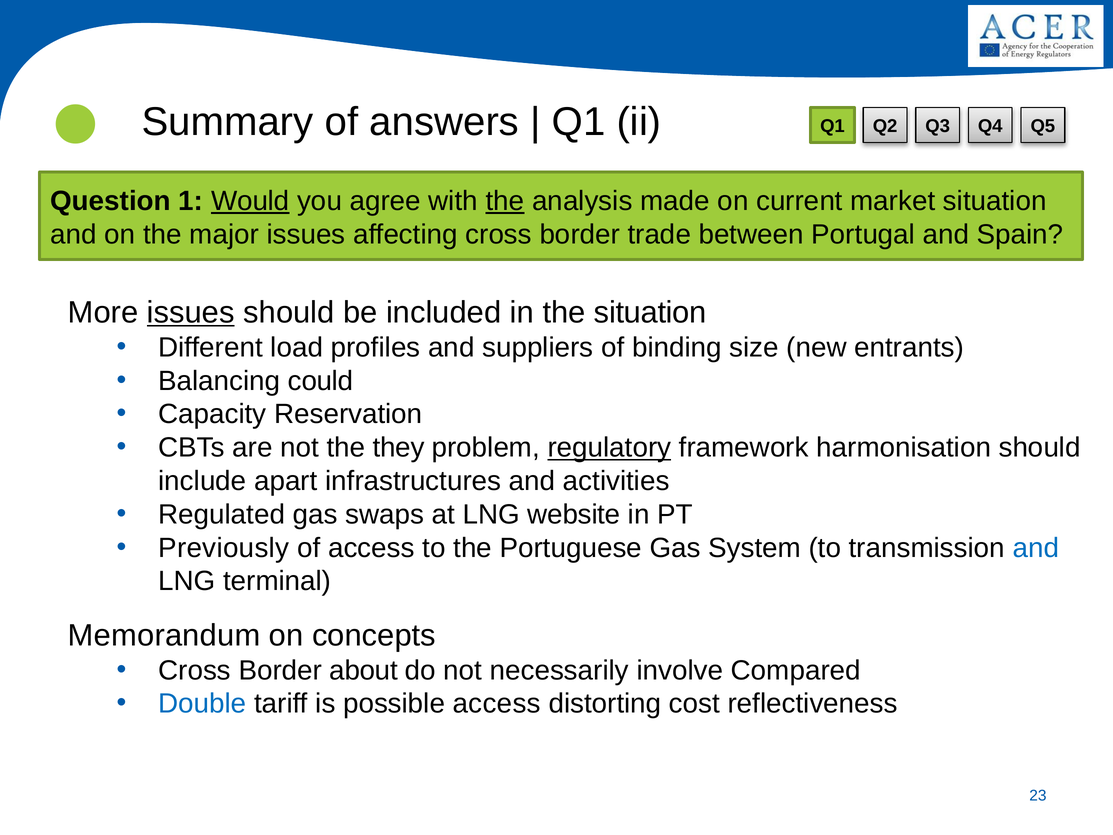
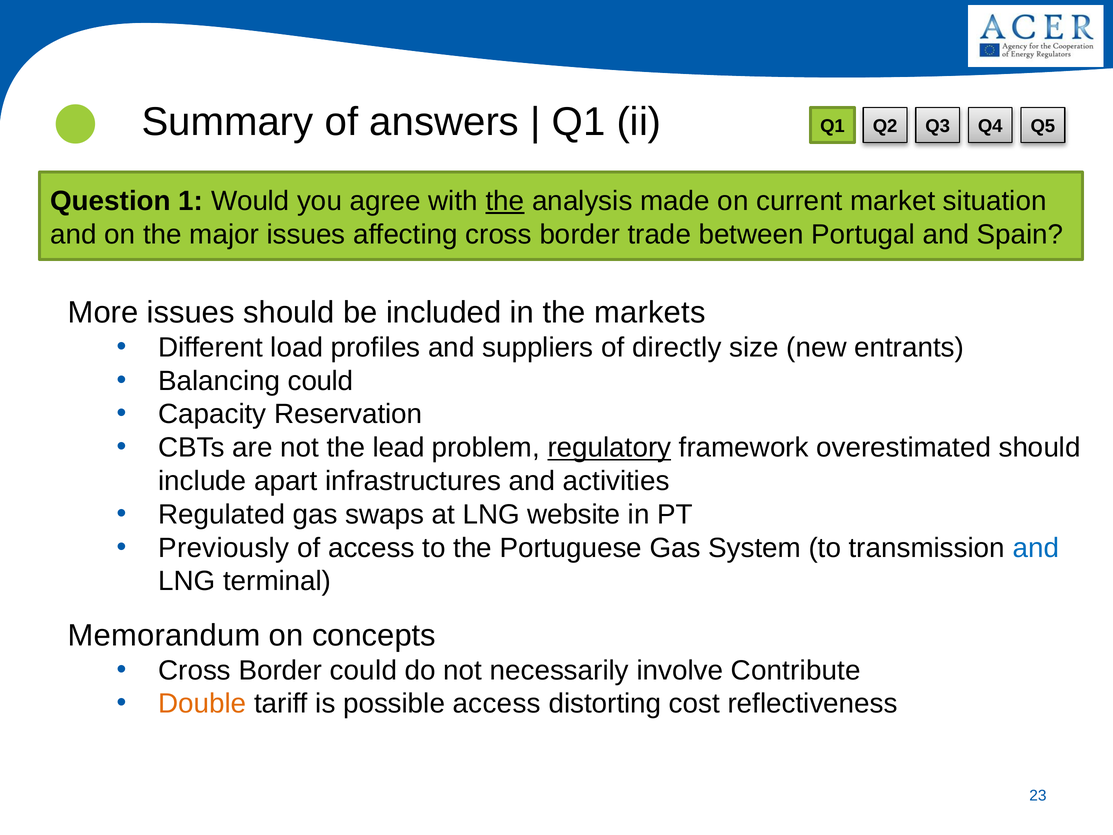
Would underline: present -> none (250, 201)
issues underline: present -> none (191, 312)
the situation: situation -> markets (650, 312)
binding: binding -> directly (677, 347)
they: they -> lead (399, 448)
harmonisation: harmonisation -> overestimated (904, 448)
Border about: about -> could (363, 670)
Compared: Compared -> Contribute (796, 670)
Double colour: blue -> orange (202, 704)
